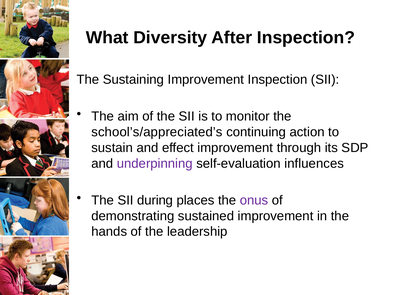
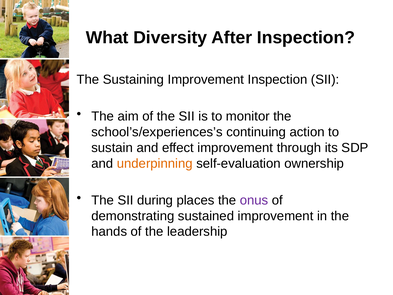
school’s/appreciated’s: school’s/appreciated’s -> school’s/experiences’s (157, 132)
underpinning colour: purple -> orange (155, 163)
influences: influences -> ownership (314, 163)
